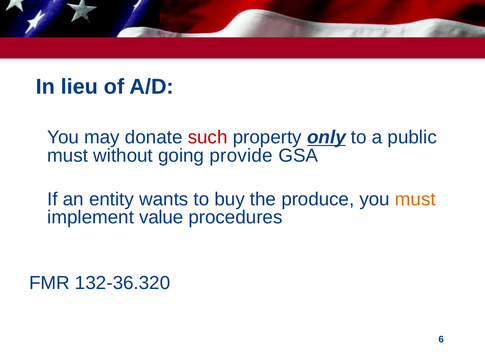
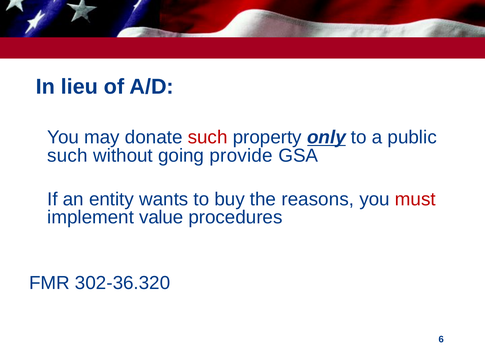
must: must -> such (68, 156)
produce: produce -> reasons (318, 200)
must colour: orange -> red (415, 200)
132-36.320: 132-36.320 -> 302-36.320 (123, 283)
